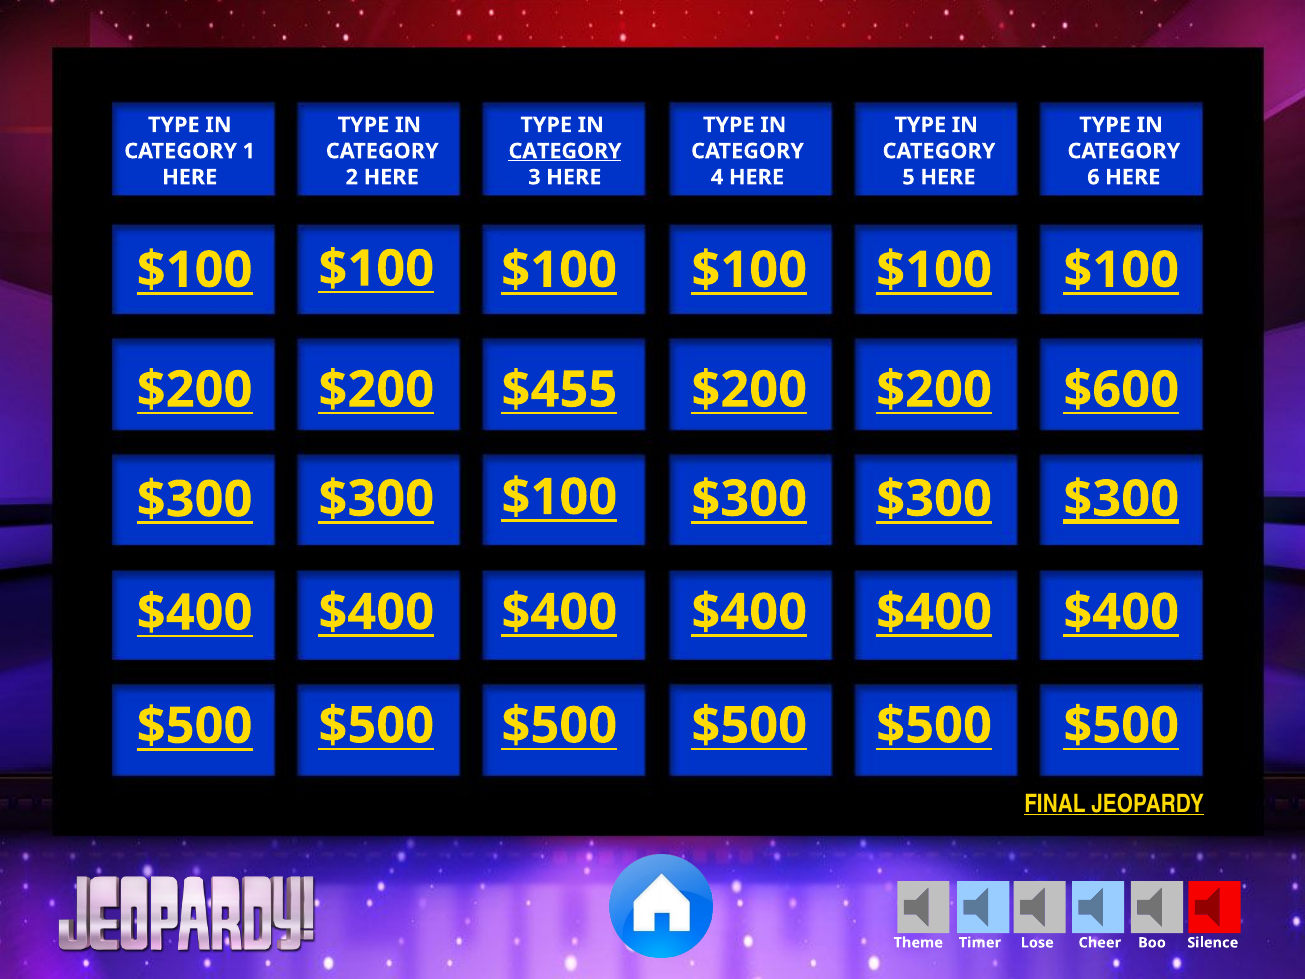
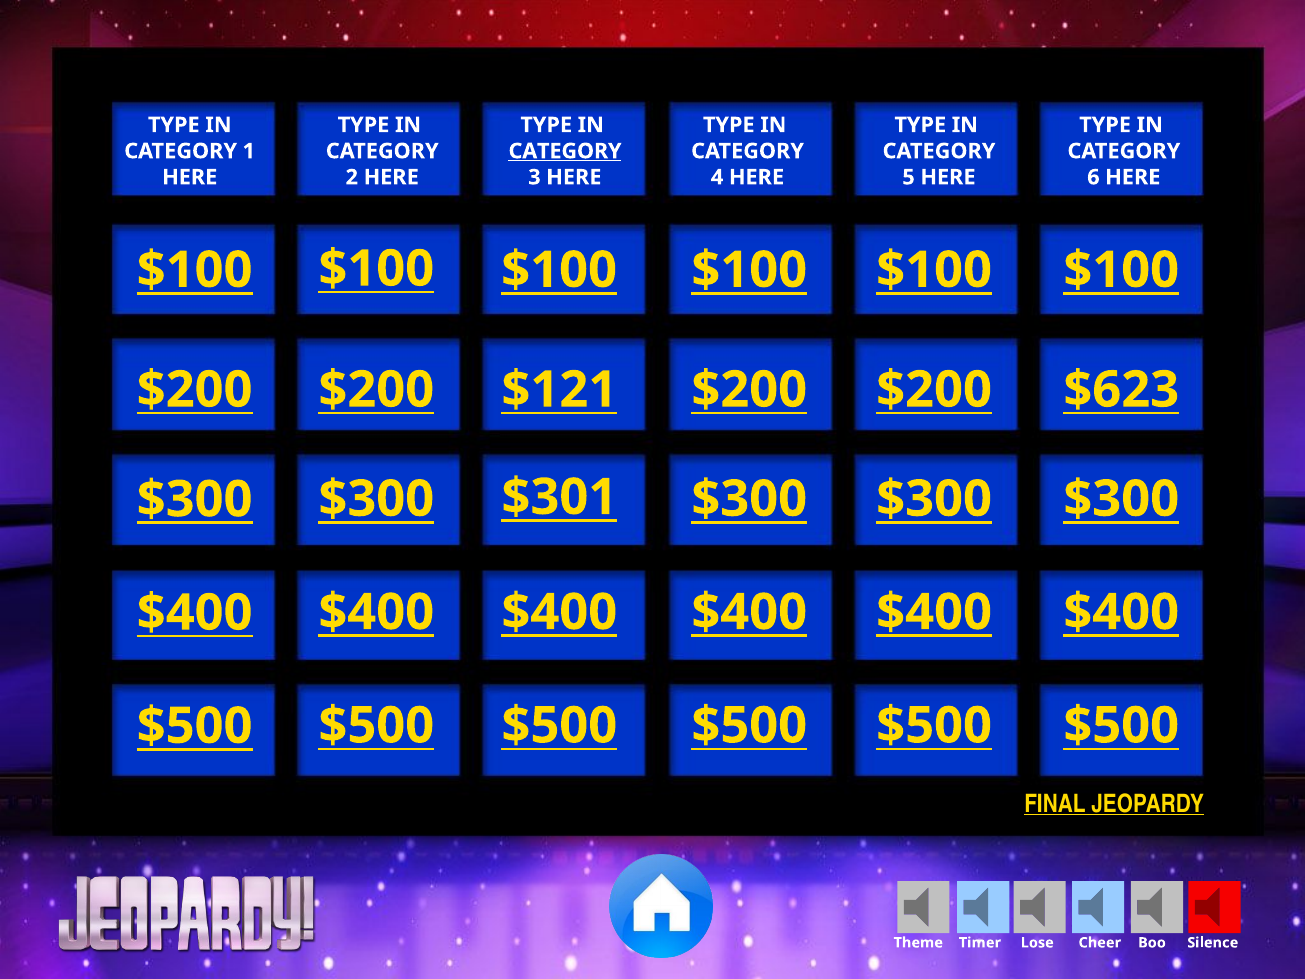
$455: $455 -> $121 (559, 390)
$600: $600 -> $623 (1121, 390)
$300 $100: $100 -> $301 (559, 497)
$300 underline: present -> none (1121, 499)
